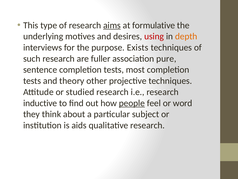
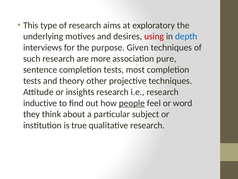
aims underline: present -> none (112, 25)
formulative: formulative -> exploratory (154, 25)
depth colour: orange -> blue (186, 36)
Exists: Exists -> Given (138, 47)
fuller: fuller -> more (101, 58)
studied: studied -> insights (80, 92)
aids: aids -> true (79, 125)
